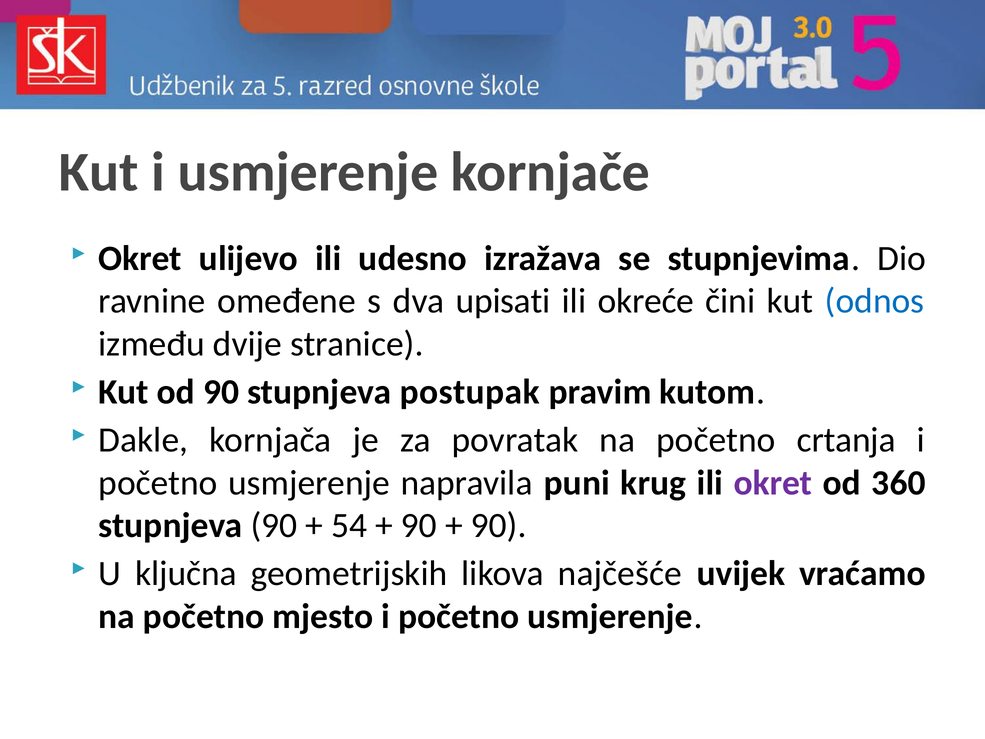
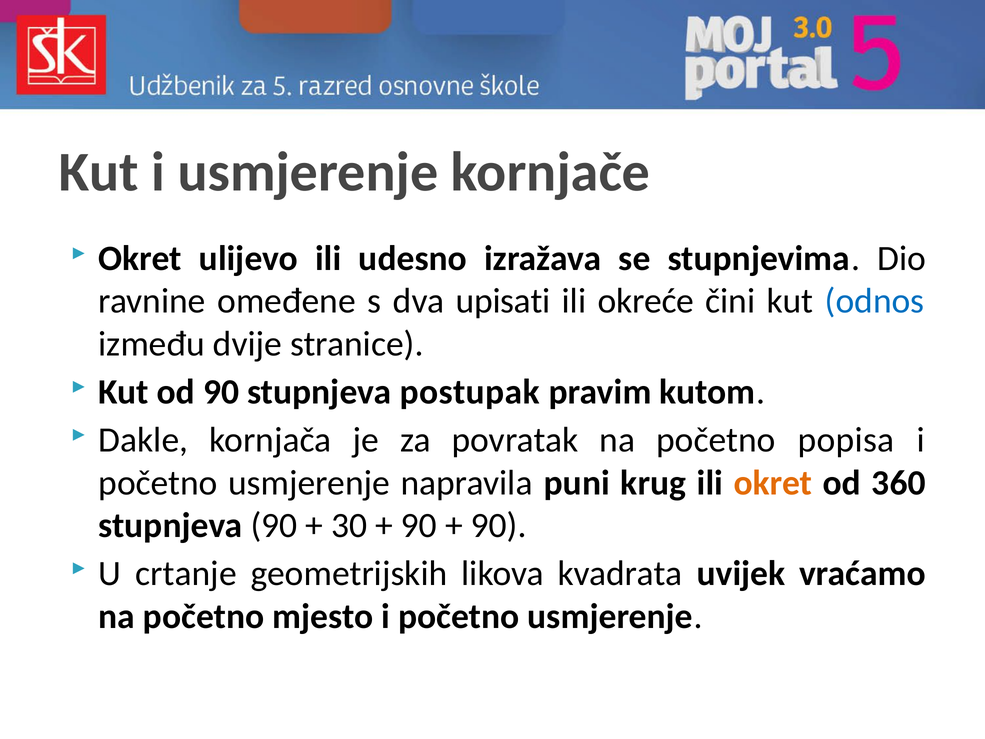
crtanja: crtanja -> popisa (846, 440)
okret colour: purple -> orange (773, 483)
54: 54 -> 30 (349, 525)
ključna: ključna -> crtanje (186, 573)
najčešće: najčešće -> kvadrata (620, 573)
